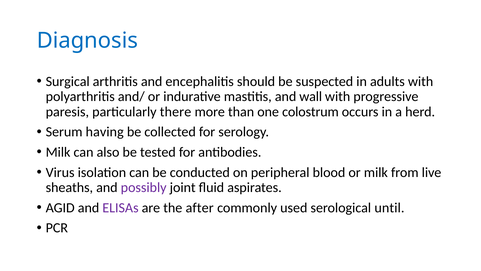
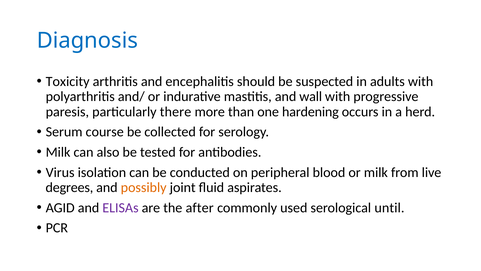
Surgical: Surgical -> Toxicity (68, 81)
colostrum: colostrum -> hardening (310, 112)
having: having -> course (105, 132)
sheaths: sheaths -> degrees (69, 187)
possibly colour: purple -> orange (144, 187)
